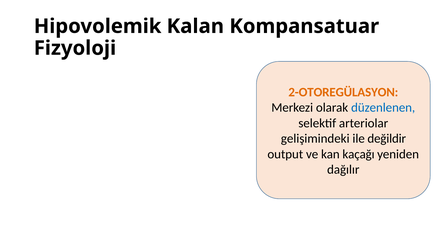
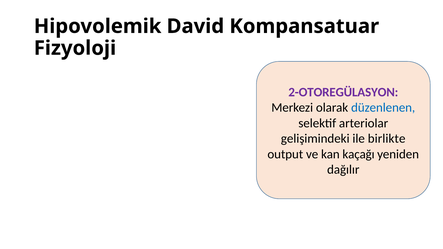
Kalan: Kalan -> David (195, 26)
2-OTOREGÜLASYON colour: orange -> purple (343, 92)
değildir: değildir -> birlikte (387, 139)
